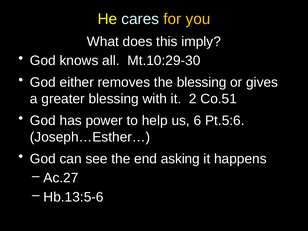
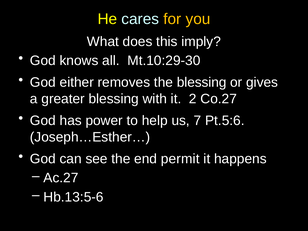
Co.51: Co.51 -> Co.27 (219, 99)
6: 6 -> 7 (197, 121)
asking: asking -> permit (180, 159)
